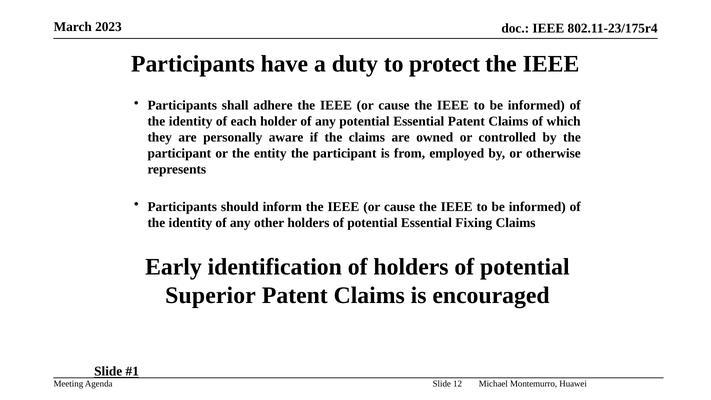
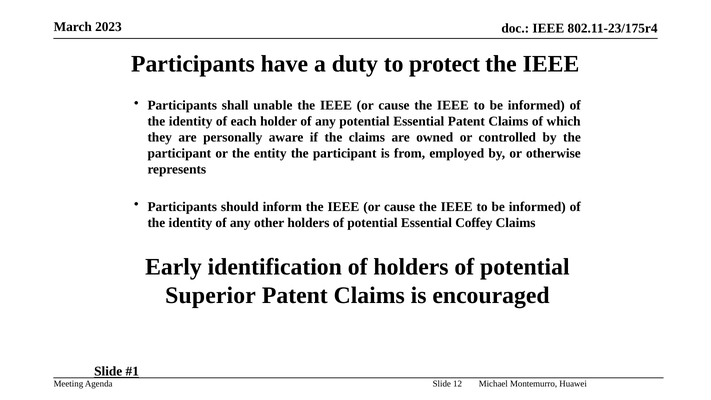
adhere: adhere -> unable (273, 105)
Fixing: Fixing -> Coffey (474, 223)
